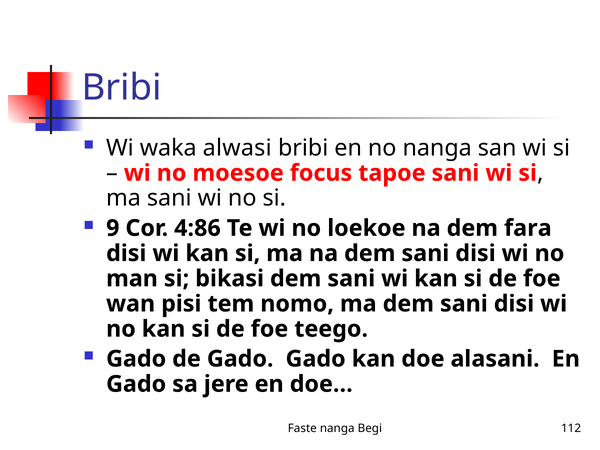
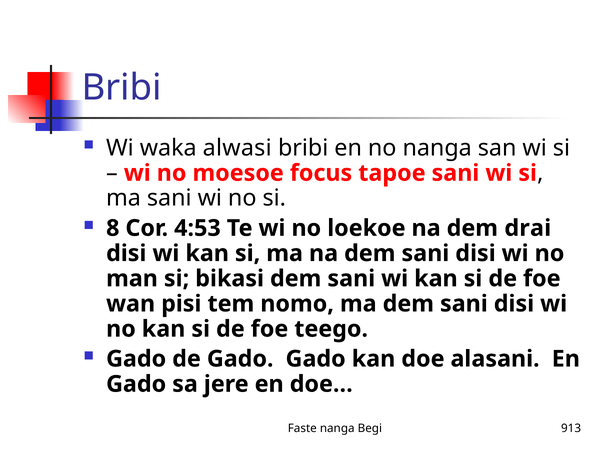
9: 9 -> 8 (113, 228)
4:86: 4:86 -> 4:53 (197, 228)
fara: fara -> drai (528, 228)
112: 112 -> 913 (571, 429)
